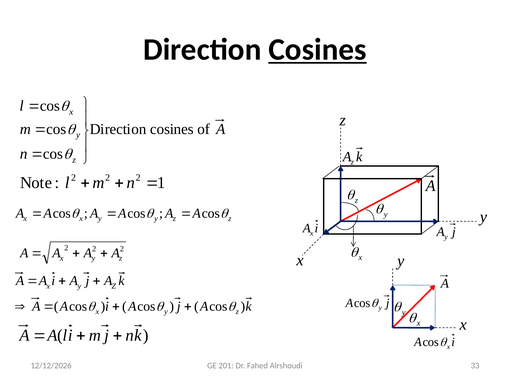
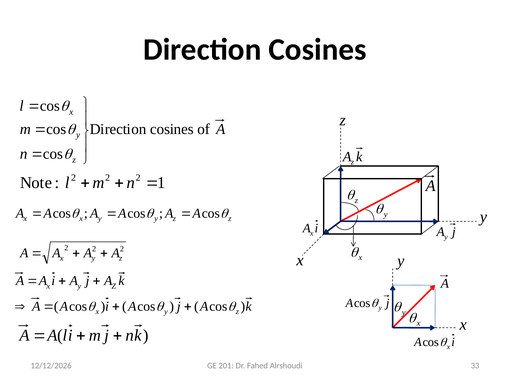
Cosines underline: present -> none (318, 49)
